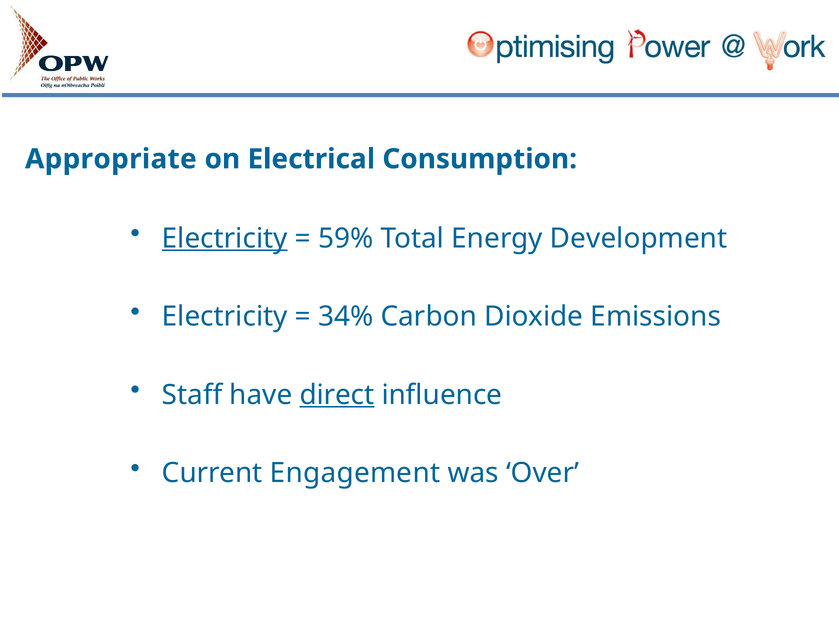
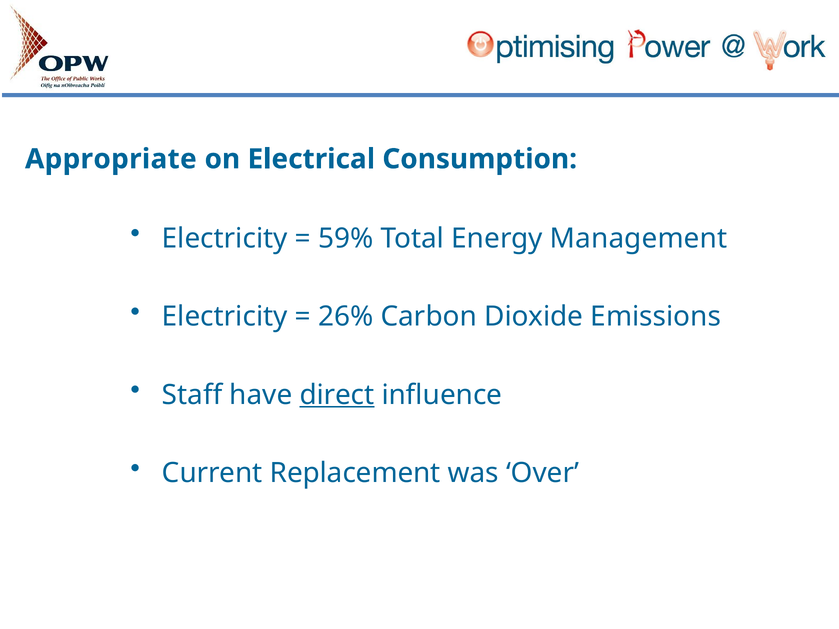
Electricity underline: present -> none (225, 238)
Development: Development -> Management (639, 238)
34%: 34% -> 26% (346, 317)
Engagement: Engagement -> Replacement (355, 473)
